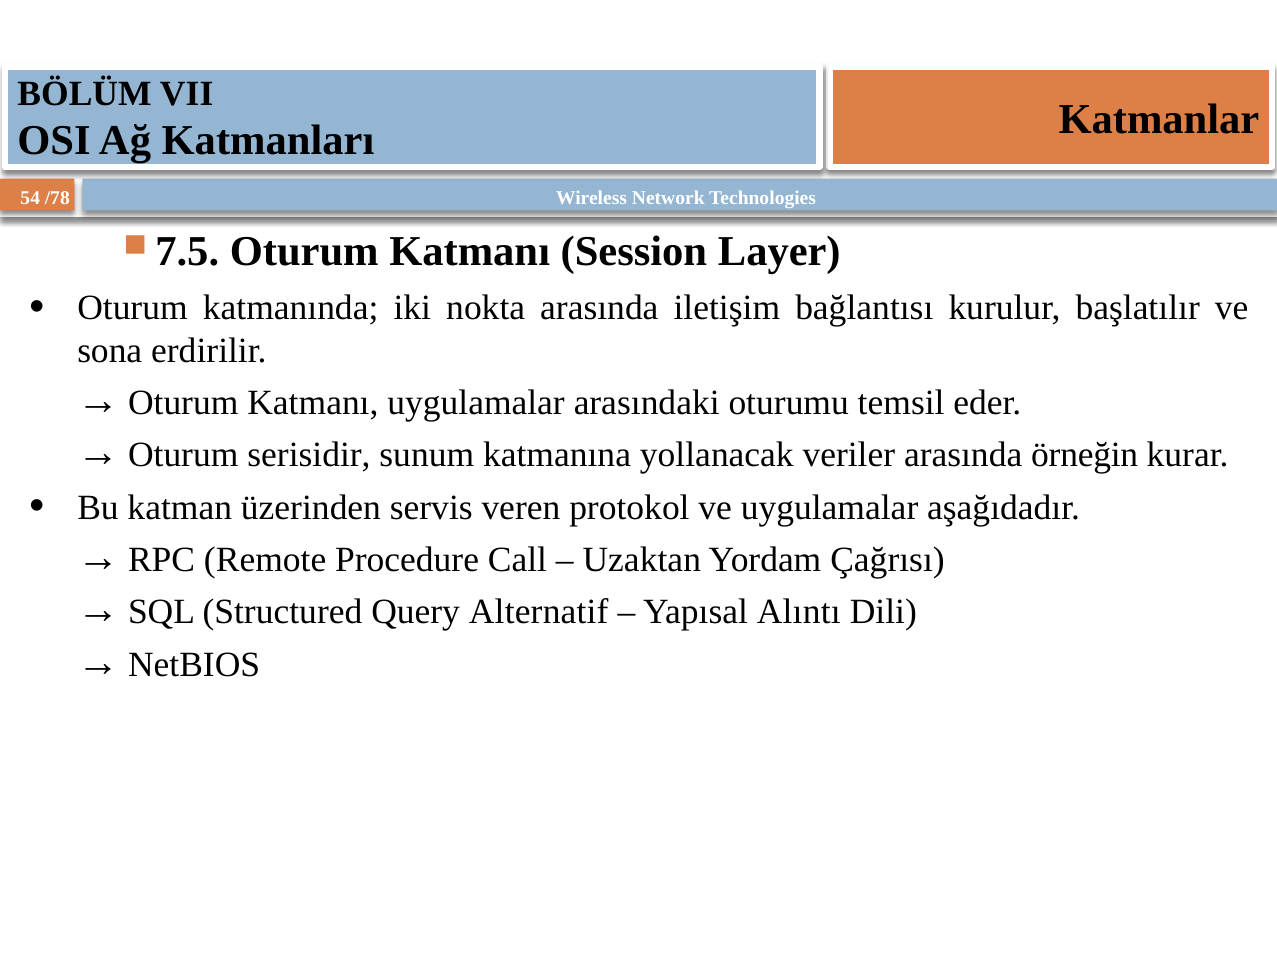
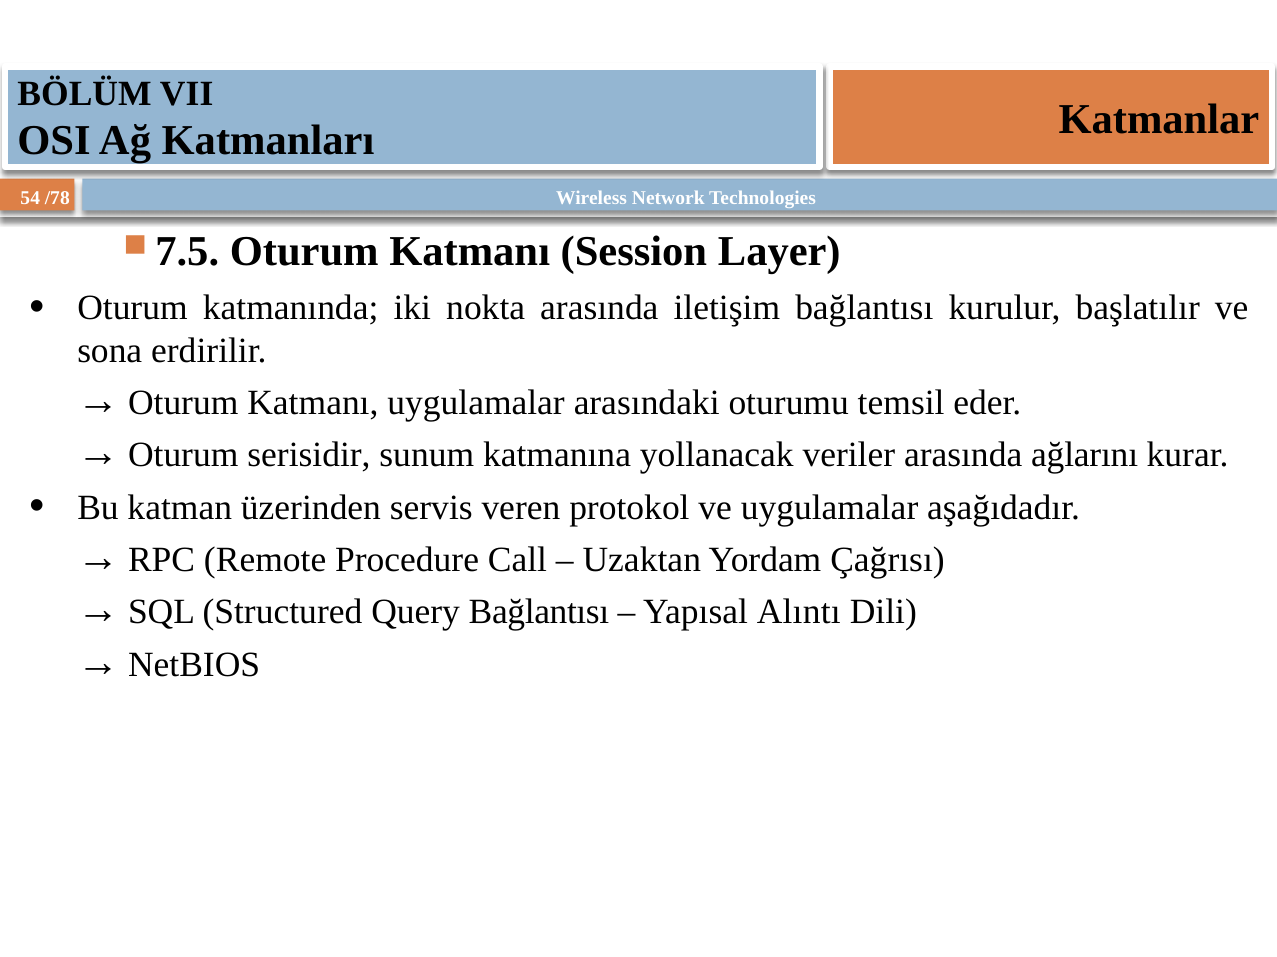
örneğin: örneğin -> ağlarını (1085, 455)
Query Alternatif: Alternatif -> Bağlantısı (539, 613)
